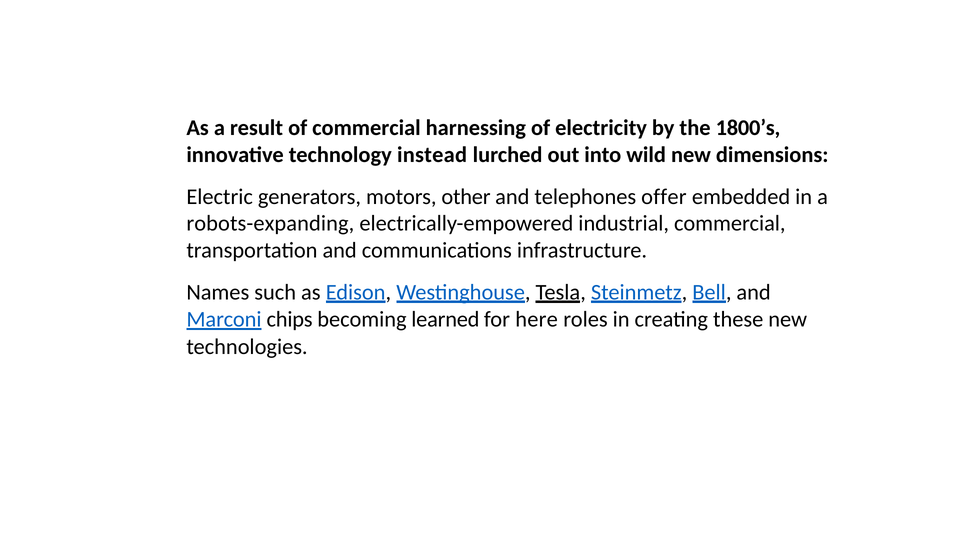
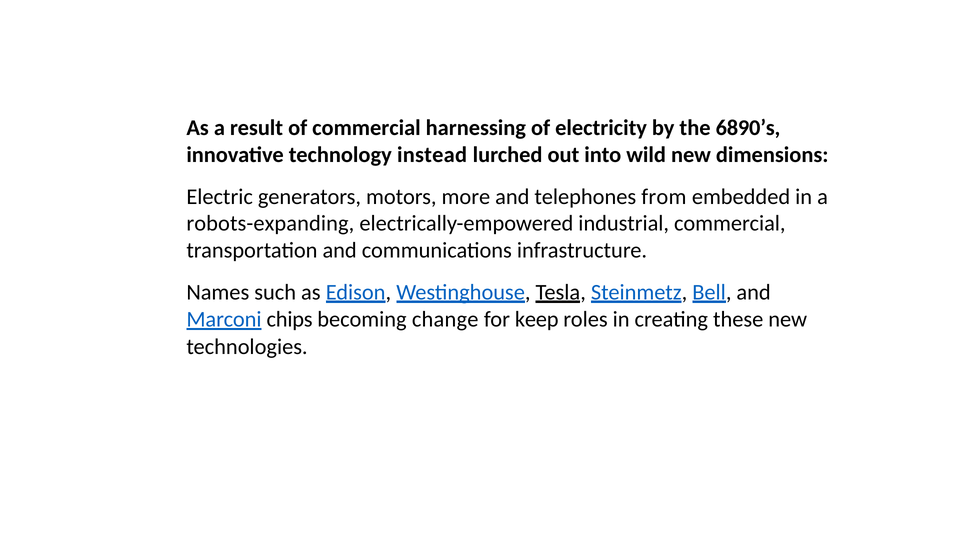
1800’s: 1800’s -> 6890’s (748, 128)
other: other -> more (466, 197)
offer: offer -> from (664, 197)
learned: learned -> change (445, 319)
here: here -> keep (537, 319)
